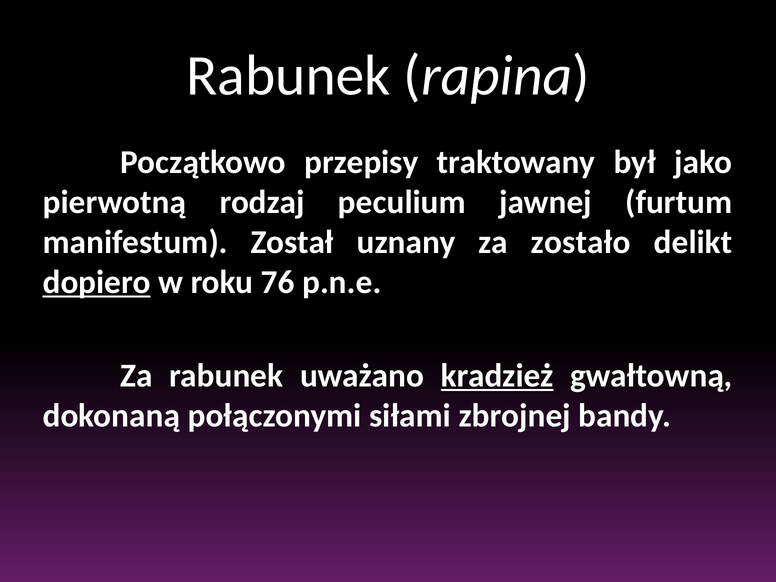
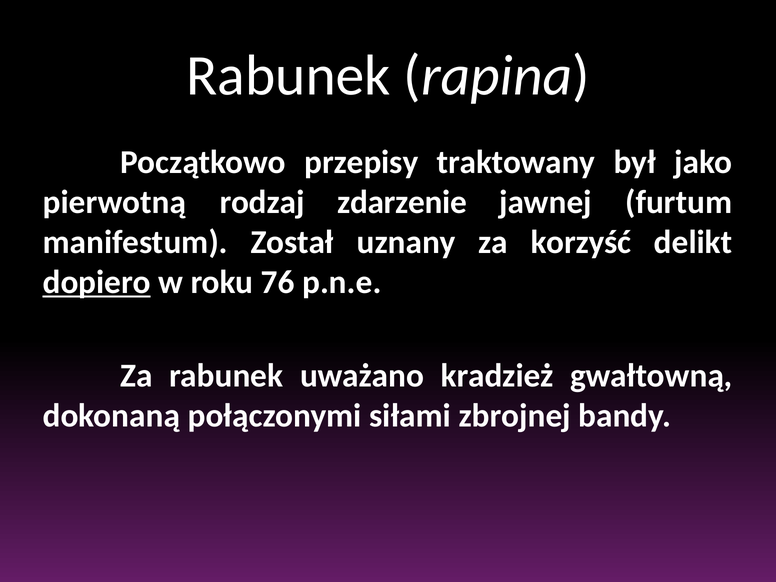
peculium: peculium -> zdarzenie (402, 202)
zostało: zostało -> korzyść (581, 242)
kradzież underline: present -> none (497, 376)
